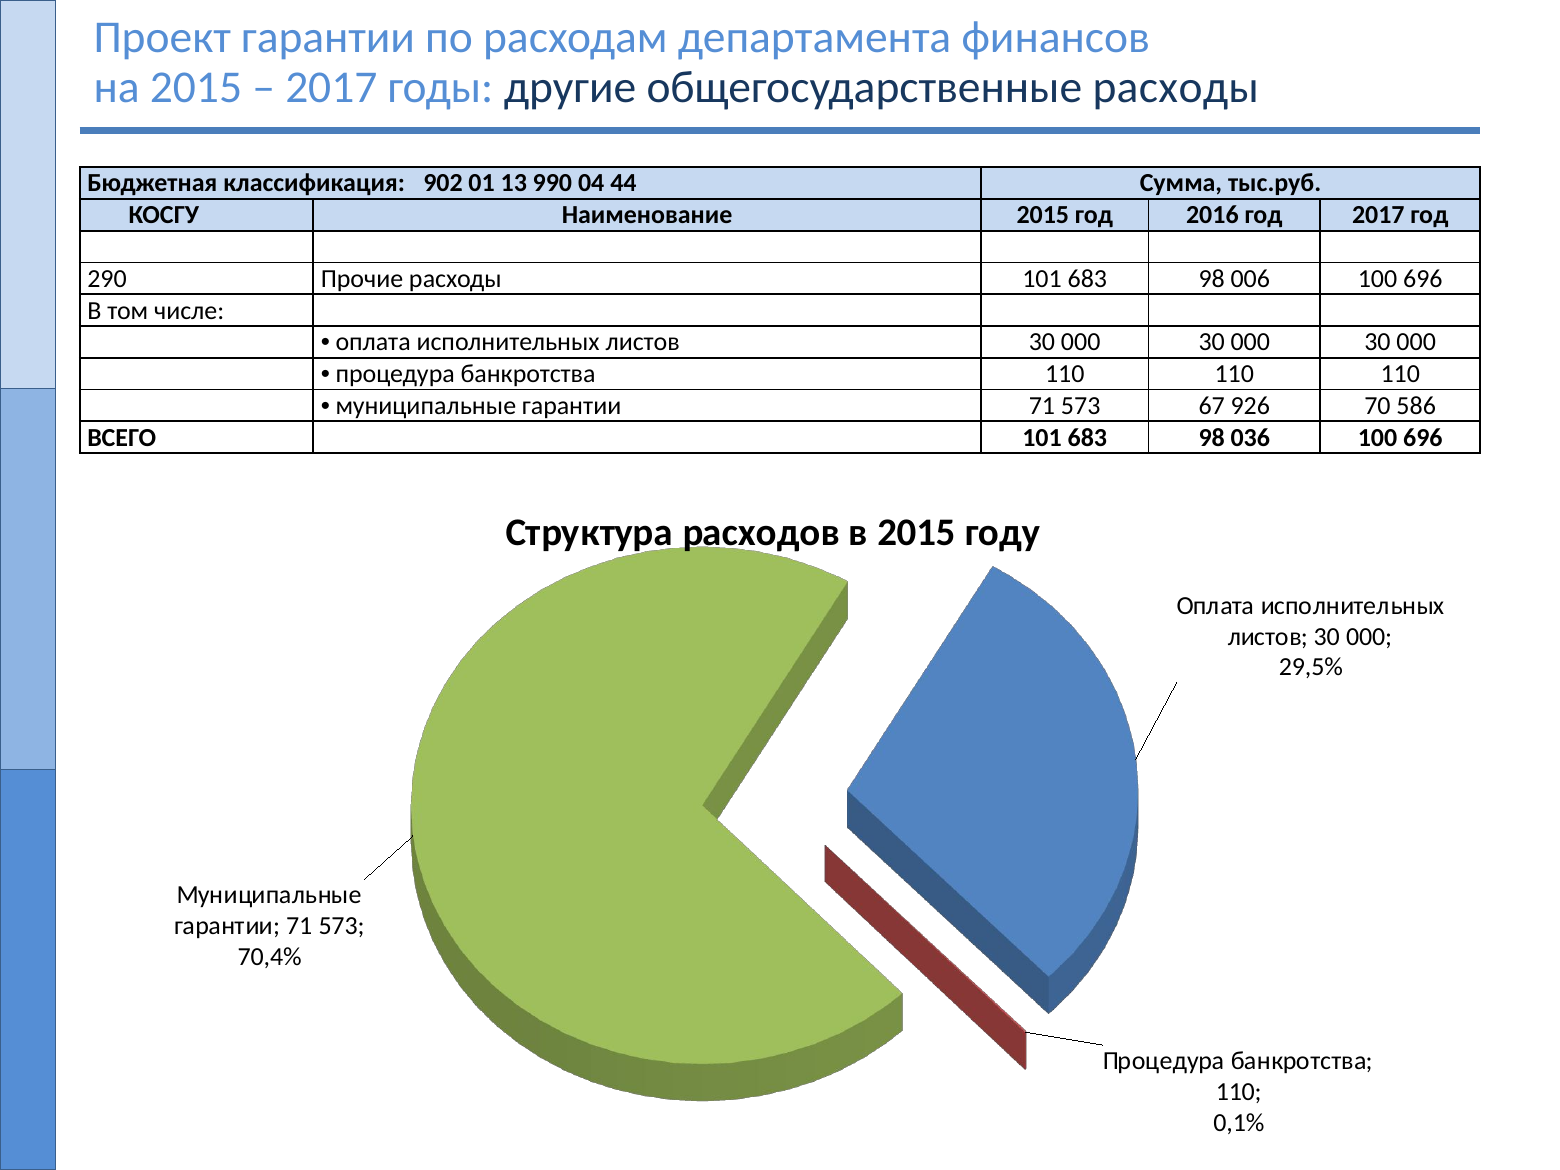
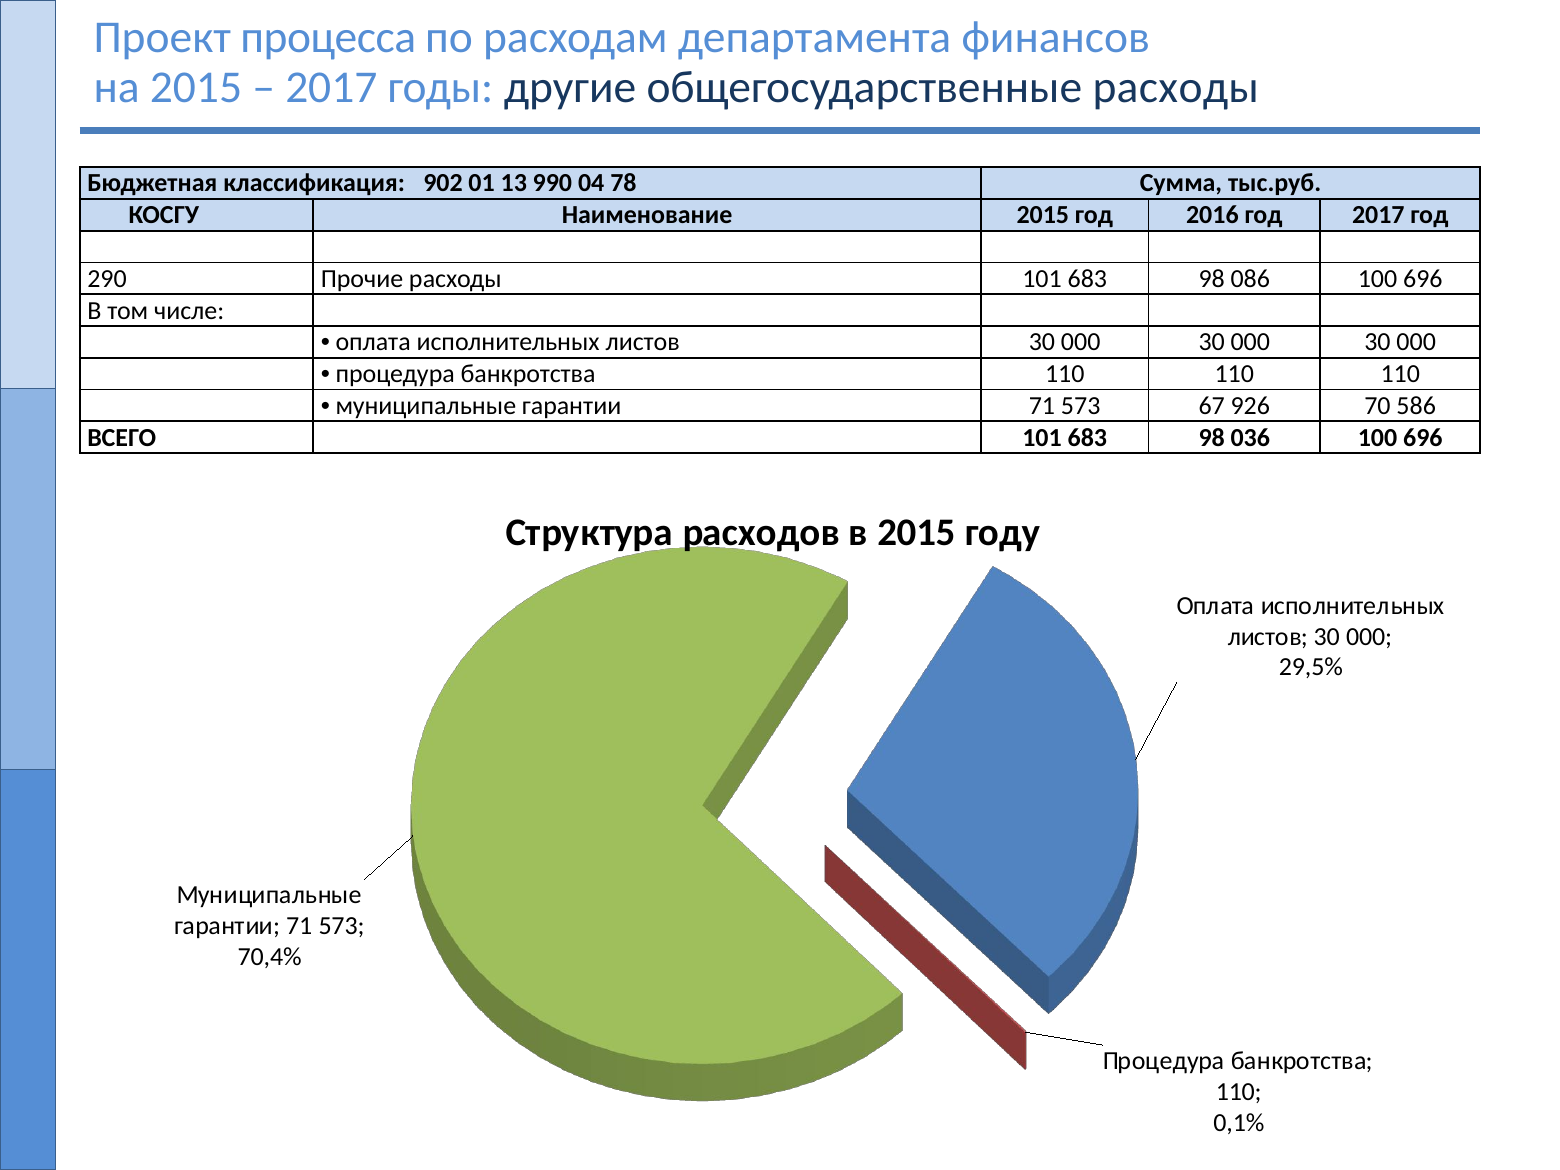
Проект гарантии: гарантии -> процесса (328, 37)
44: 44 -> 78 (623, 183)
006: 006 -> 086 (1250, 279)
